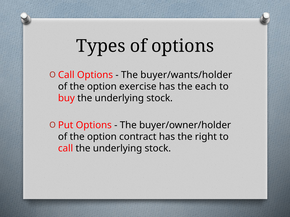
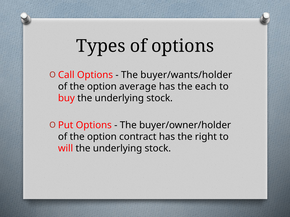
exercise: exercise -> average (138, 87)
call: call -> will (66, 149)
